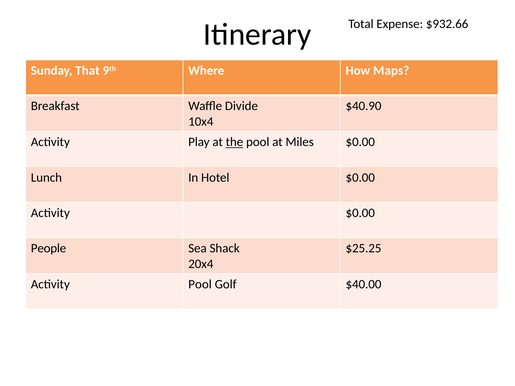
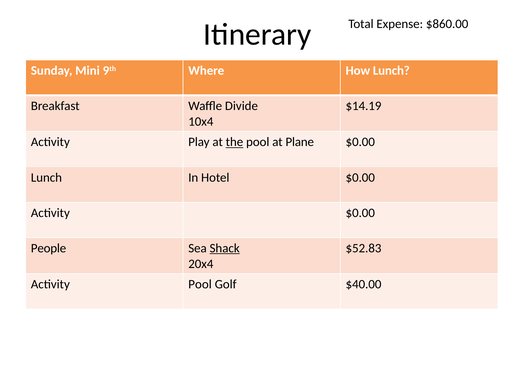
$932.66: $932.66 -> $860.00 (447, 24)
That: That -> Mini (88, 71)
How Maps: Maps -> Lunch (391, 71)
$40.90: $40.90 -> $14.19 (364, 106)
Miles: Miles -> Plane (300, 142)
Shack underline: none -> present (225, 248)
$25.25: $25.25 -> $52.83 (364, 248)
